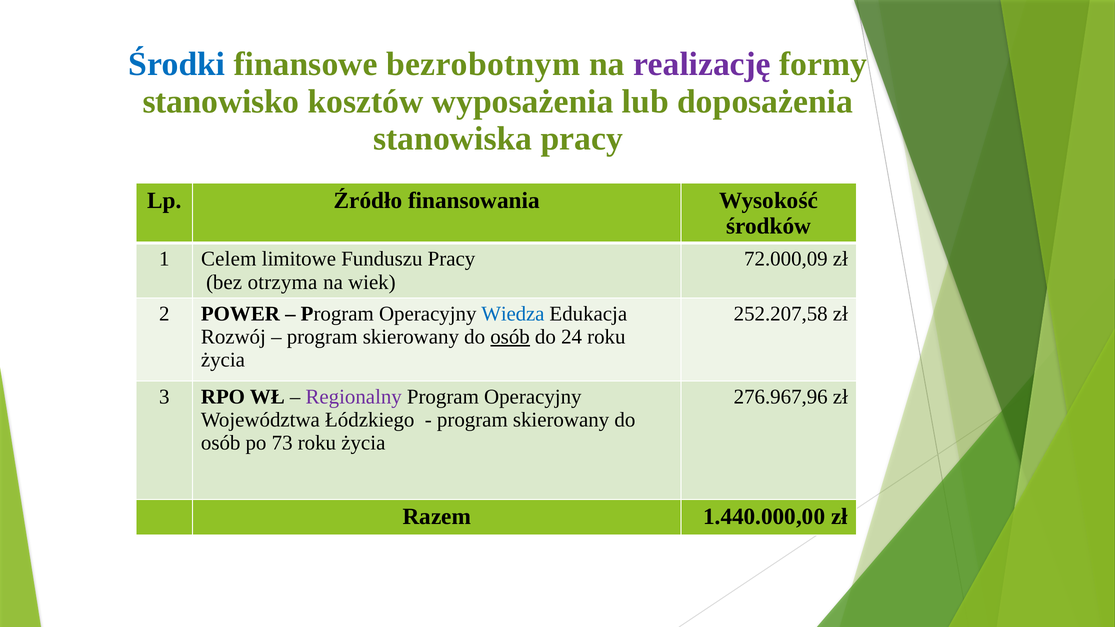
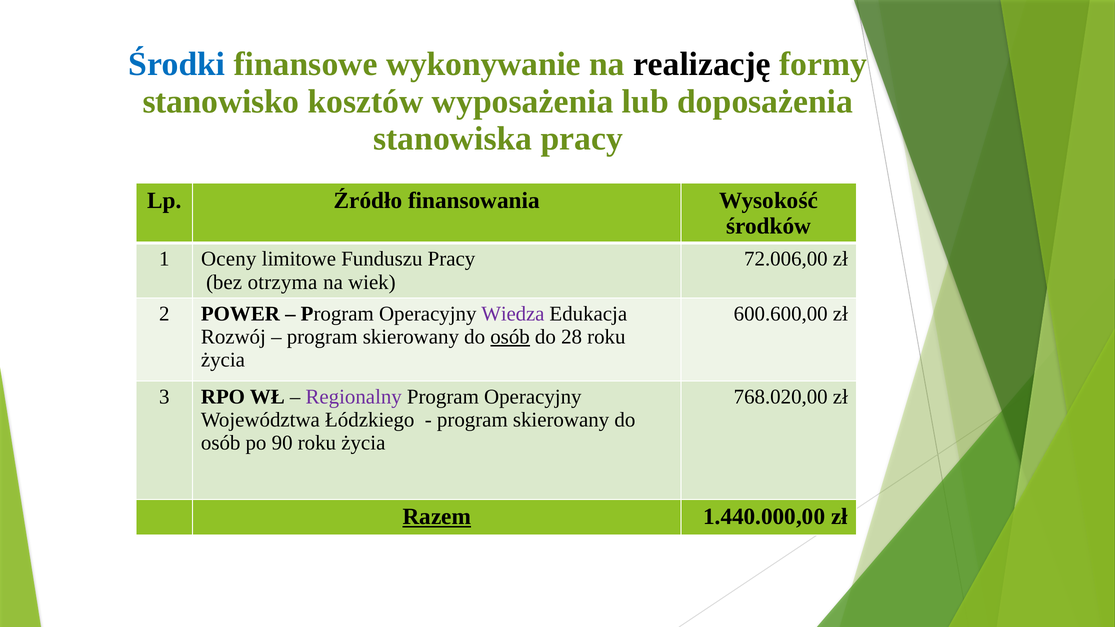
bezrobotnym: bezrobotnym -> wykonywanie (483, 64)
realizację colour: purple -> black (702, 64)
Celem: Celem -> Oceny (229, 259)
72.000,09: 72.000,09 -> 72.006,00 (786, 259)
Wiedza colour: blue -> purple (513, 314)
252.207,58: 252.207,58 -> 600.600,00 (781, 314)
24: 24 -> 28 (572, 337)
276.967,96: 276.967,96 -> 768.020,00 (781, 397)
73: 73 -> 90 (282, 443)
Razem underline: none -> present (437, 517)
